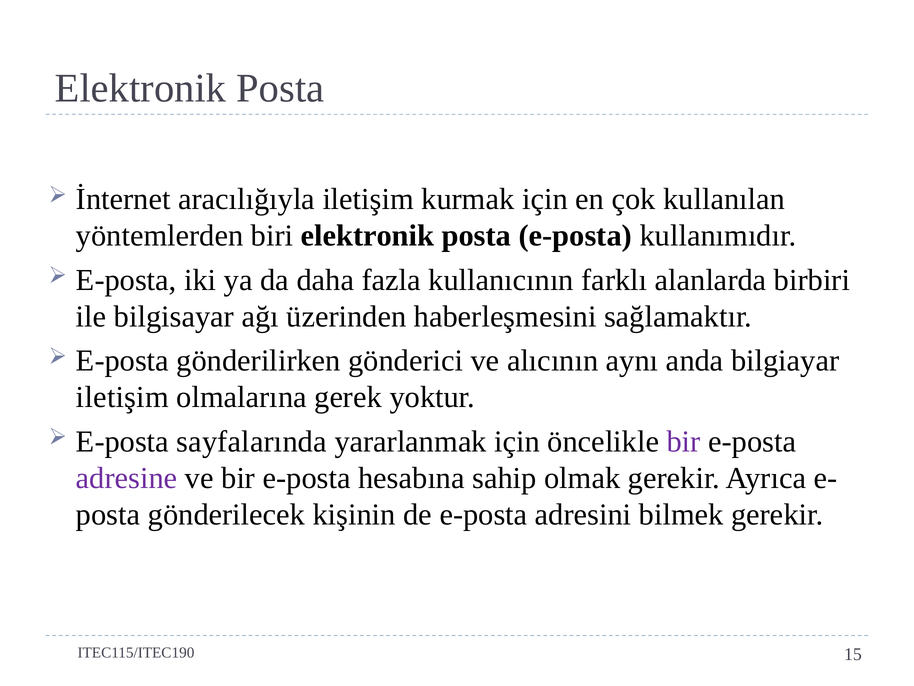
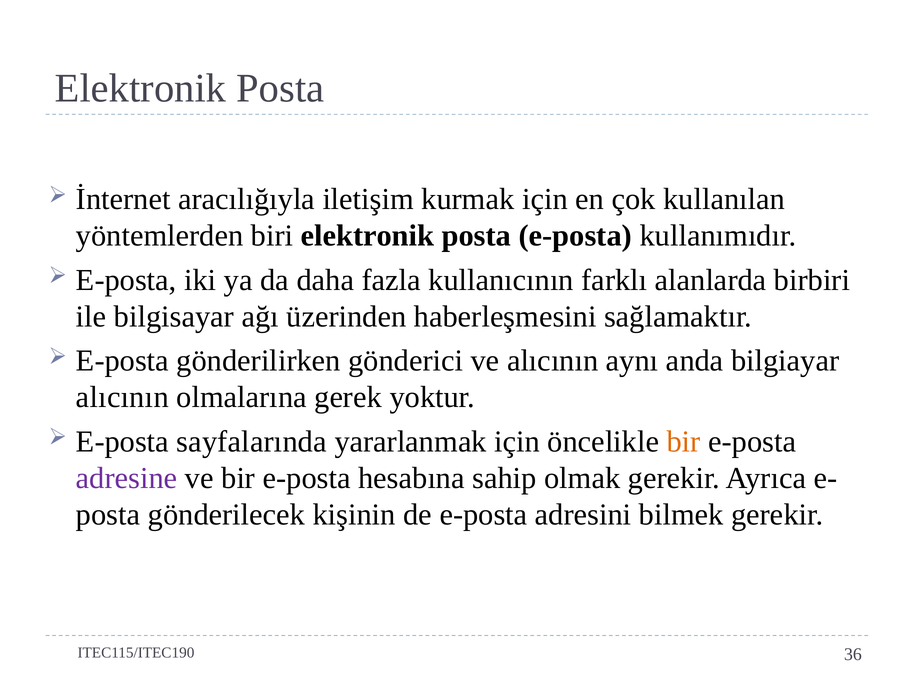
iletişim: iletişim -> alıcının (122, 397)
bir colour: purple -> orange (684, 441)
15: 15 -> 36 (853, 654)
